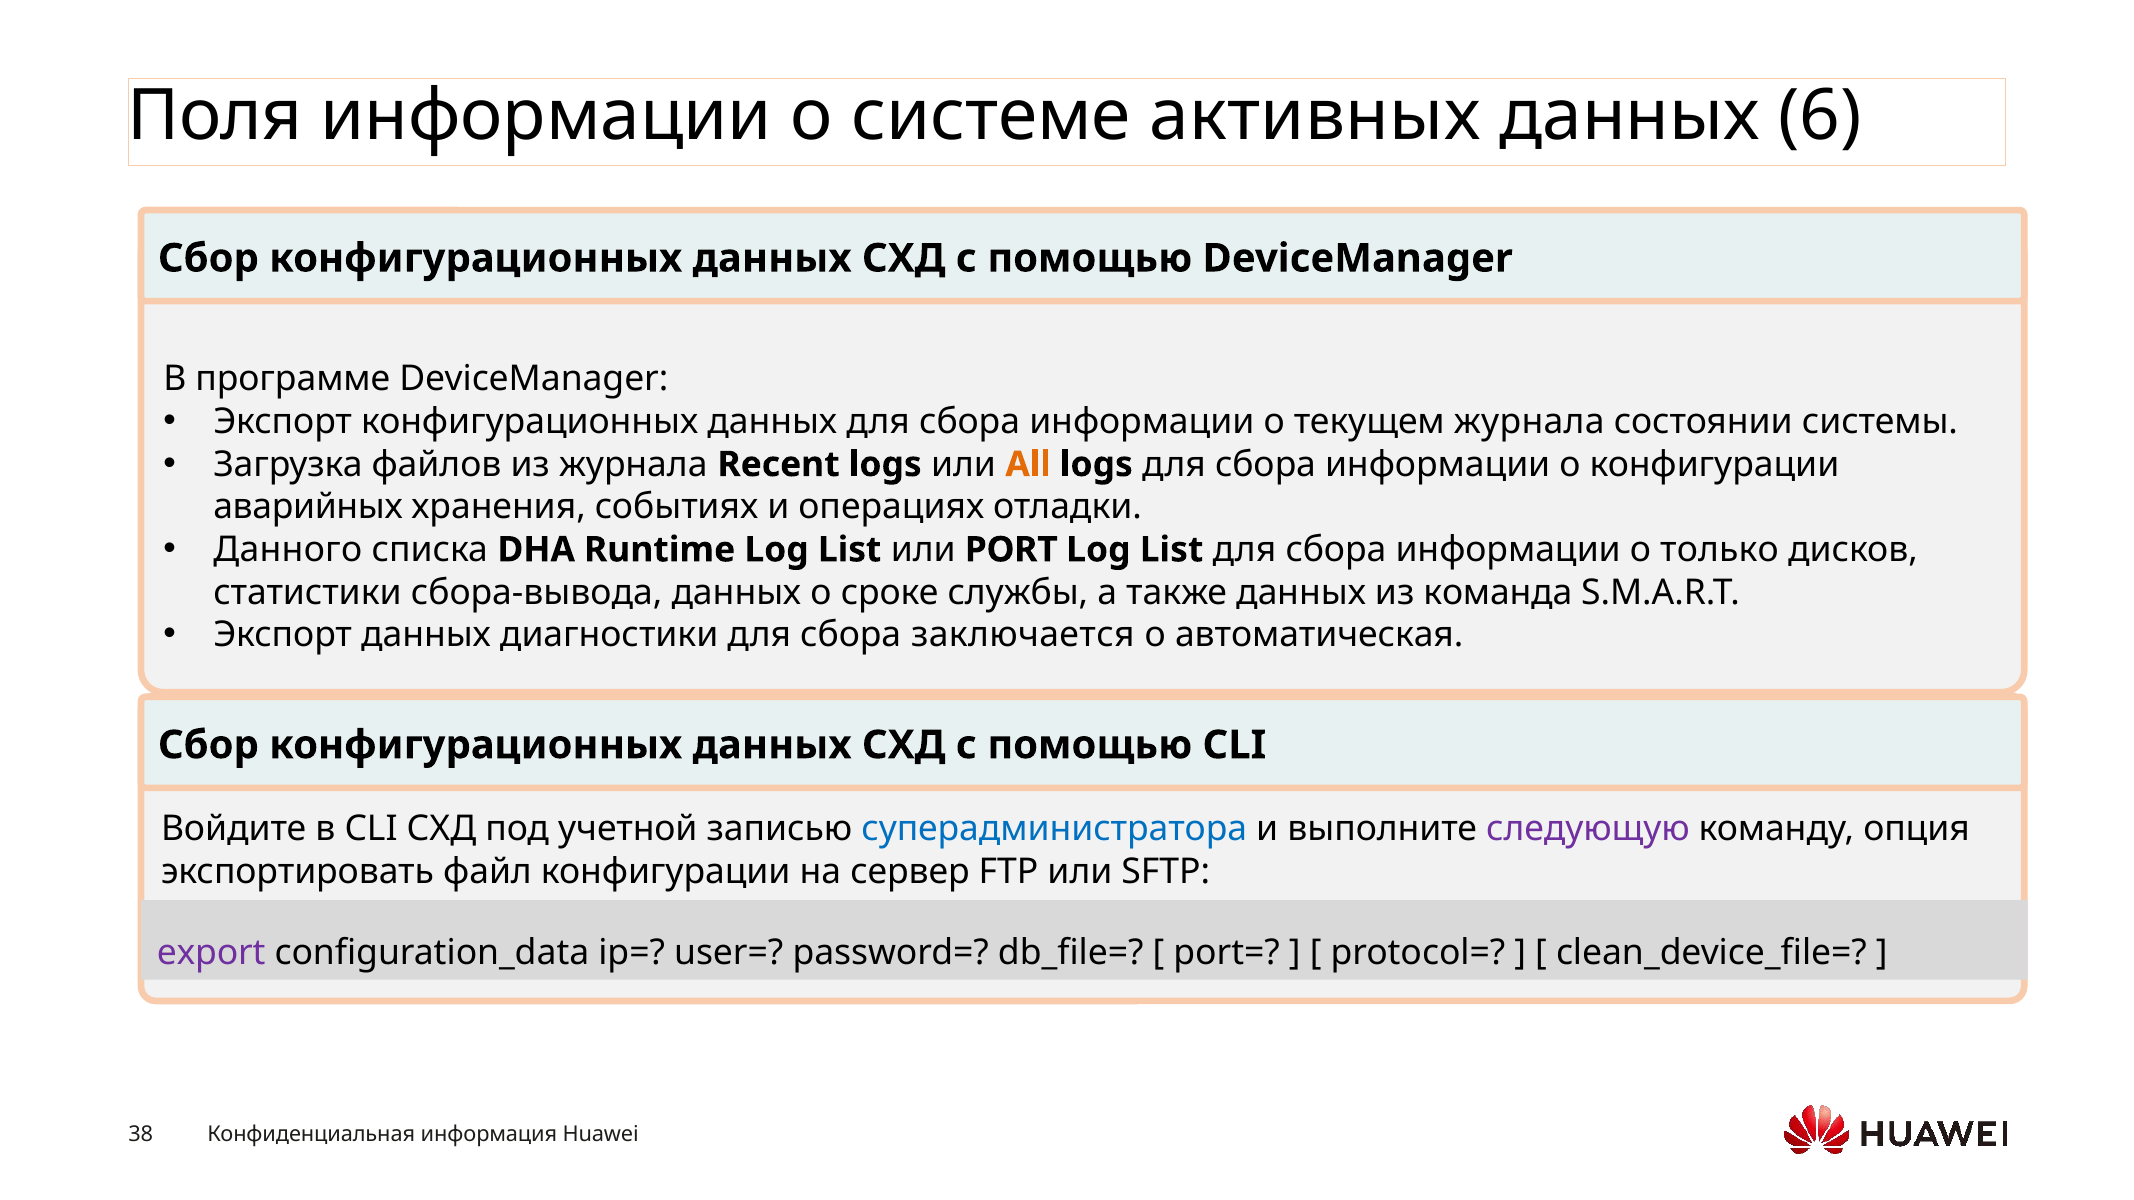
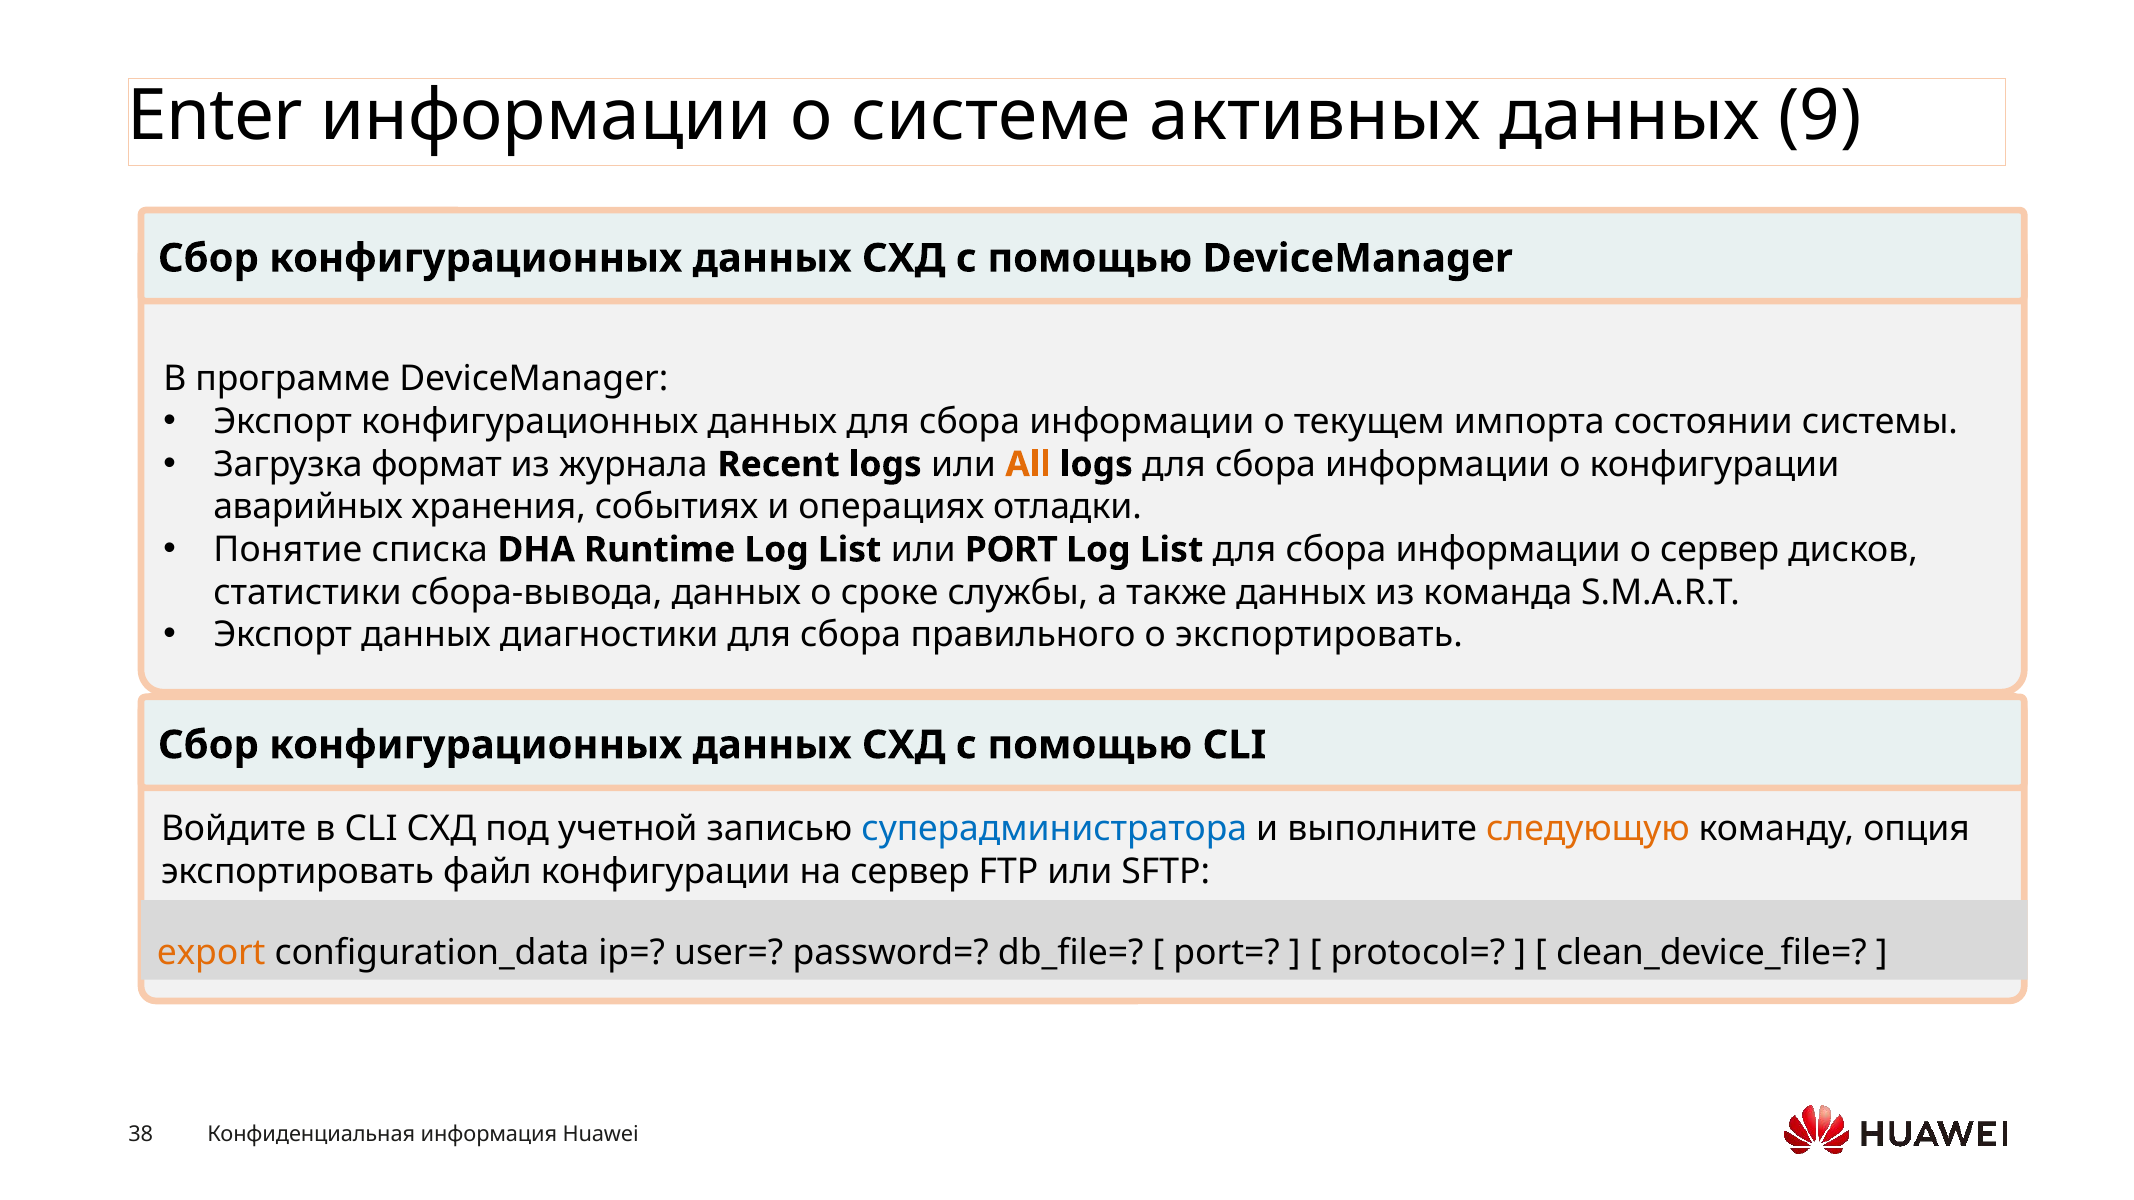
Поля: Поля -> Enter (215, 116)
6: 6 -> 9 (1820, 116)
текущем журнала: журнала -> импорта (1529, 422)
файлов: файлов -> формат (437, 465)
Данного: Данного -> Понятие (288, 550)
о только: только -> сервер (1720, 550)
заключается: заключается -> правильного (1023, 635)
о автоматическая: автоматическая -> экспортировать (1319, 635)
следующую colour: purple -> orange (1588, 829)
export colour: purple -> orange (211, 953)
